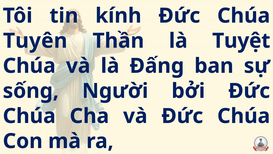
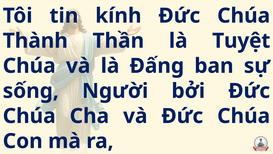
Tuyên: Tuyên -> Thành (35, 41)
